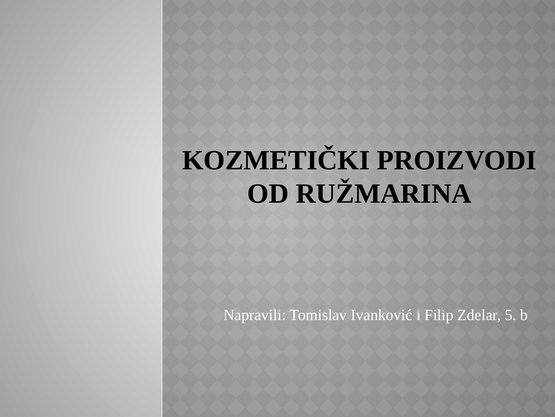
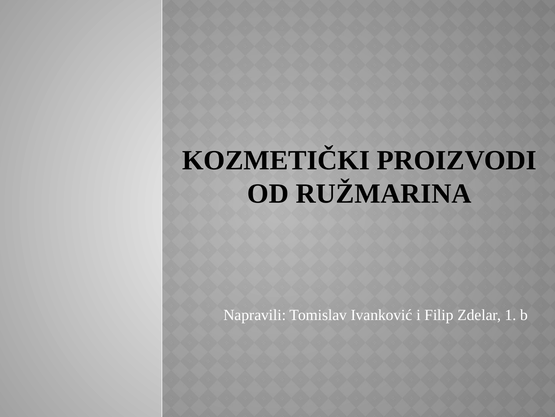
5: 5 -> 1 (511, 315)
